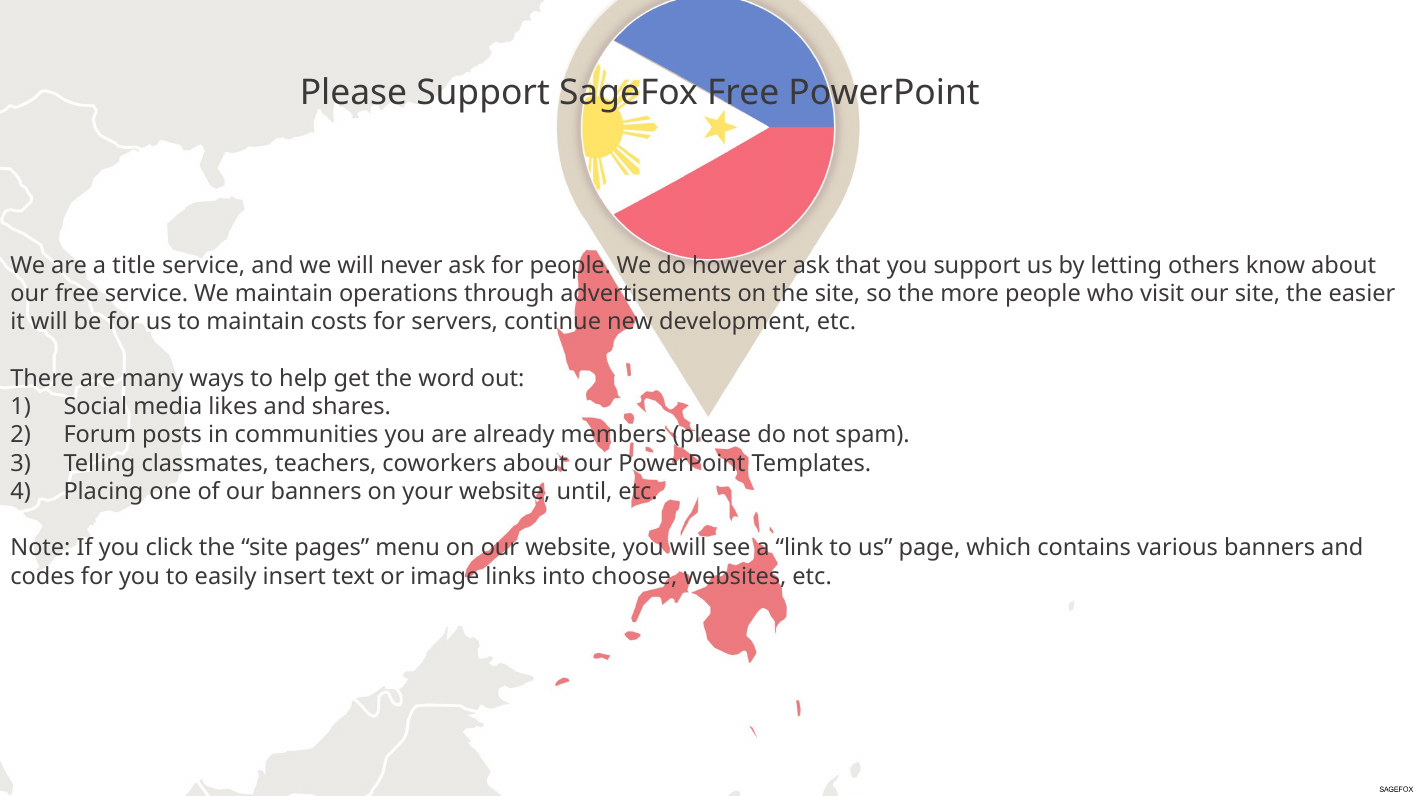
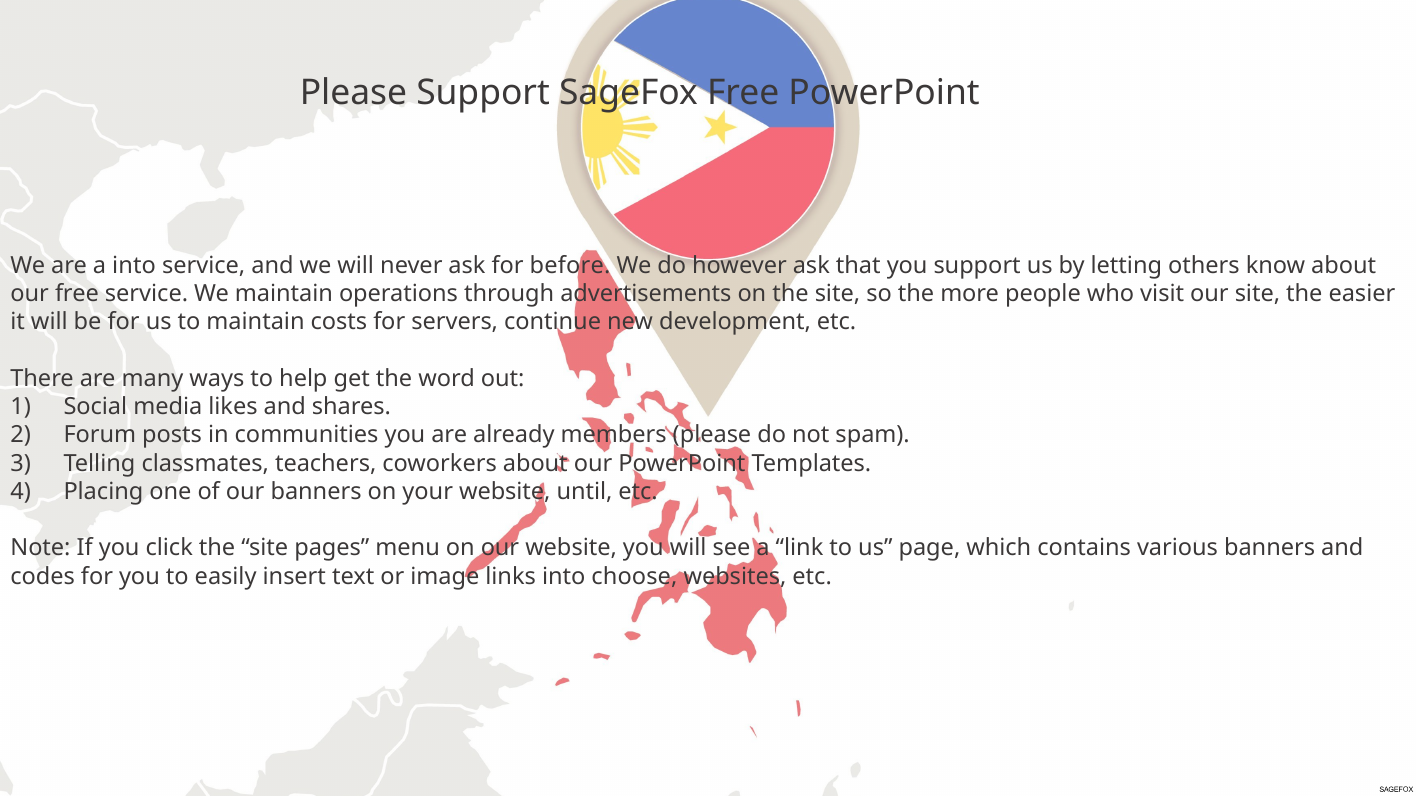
a title: title -> into (134, 265)
for people: people -> before (570, 265)
